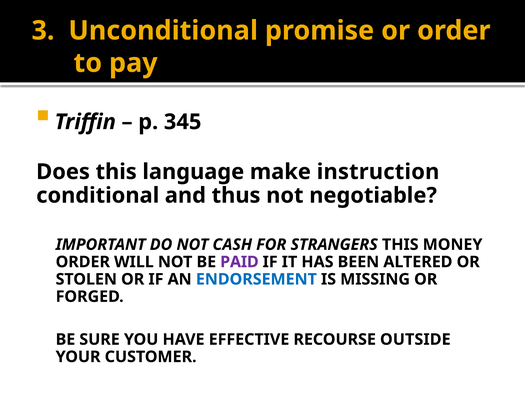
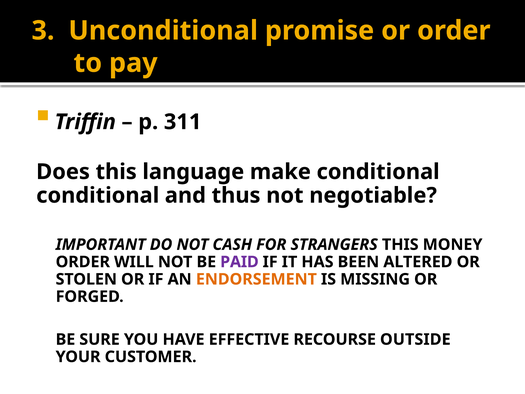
345: 345 -> 311 (183, 122)
make instruction: instruction -> conditional (378, 172)
ENDORSEMENT colour: blue -> orange (256, 279)
